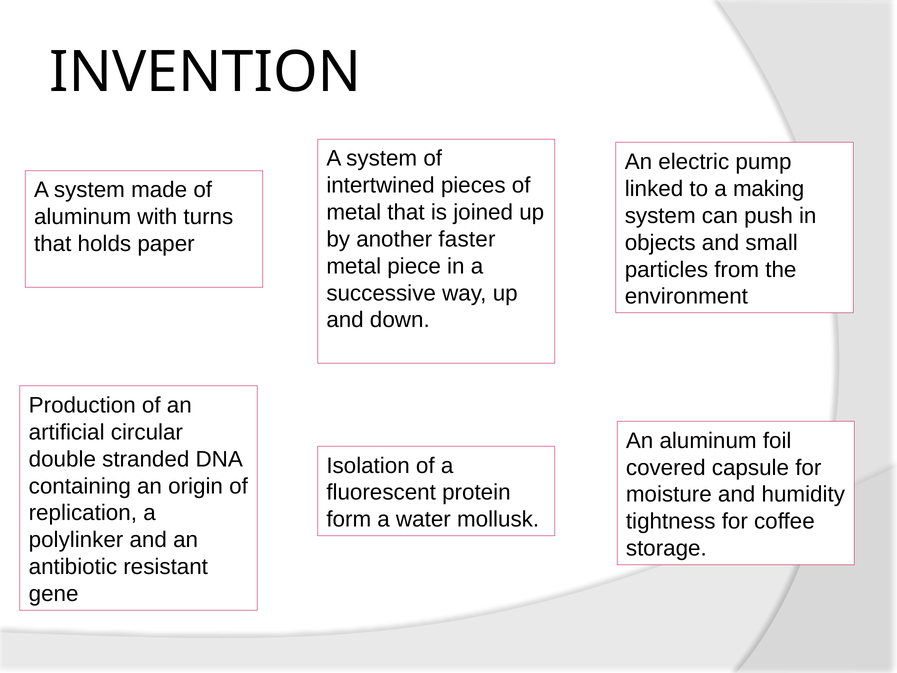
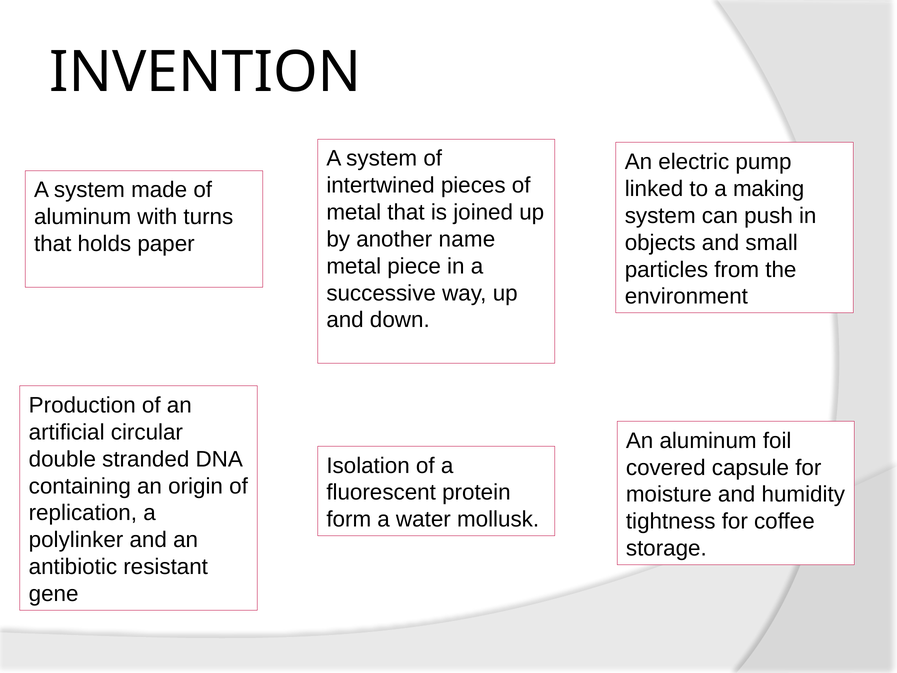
faster: faster -> name (467, 239)
